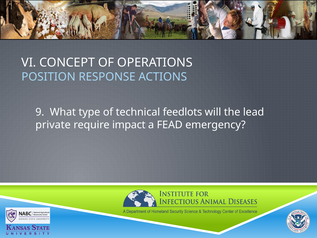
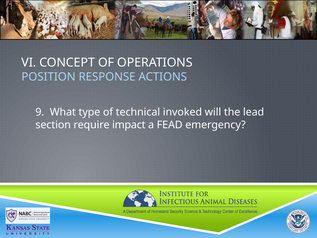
feedlots: feedlots -> invoked (182, 112)
private: private -> section (53, 125)
